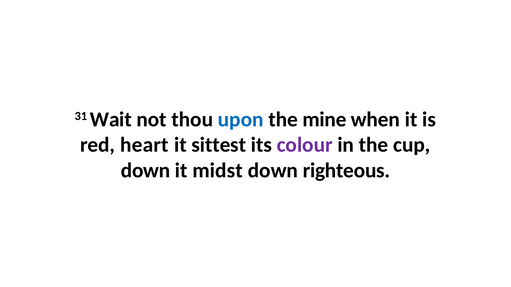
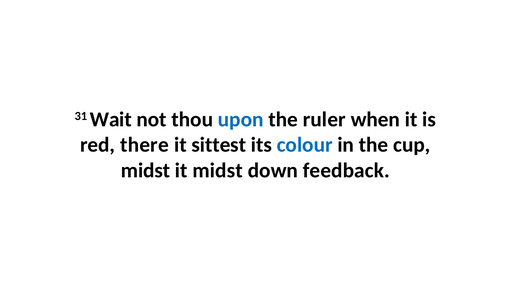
mine: mine -> ruler (324, 120)
heart: heart -> there (145, 145)
colour colour: purple -> blue (305, 145)
down: down -> midst (146, 171)
righteous: righteous -> feedback (346, 171)
